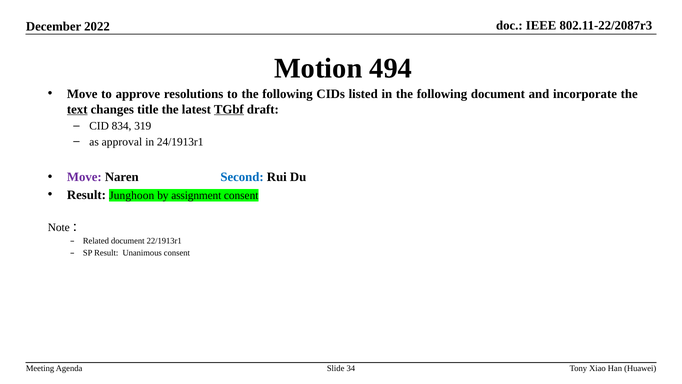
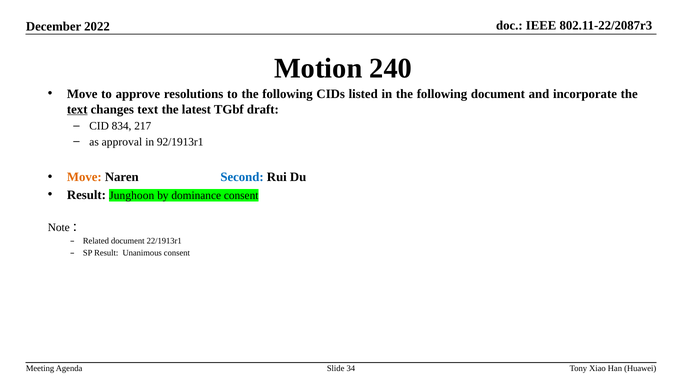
494: 494 -> 240 (391, 68)
changes title: title -> text (148, 109)
TGbf underline: present -> none (229, 109)
319: 319 -> 217 (143, 126)
24/1913r1: 24/1913r1 -> 92/1913r1 (180, 142)
Move colour: purple -> orange (84, 177)
assignment: assignment -> dominance (196, 195)
